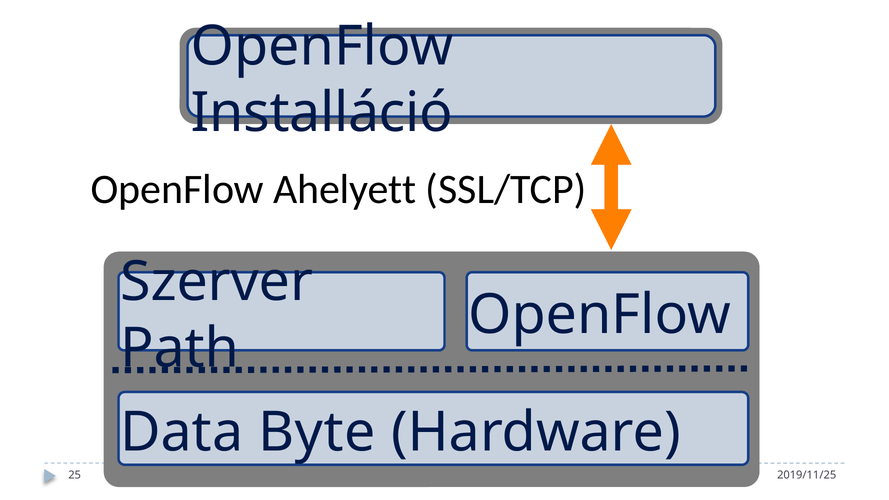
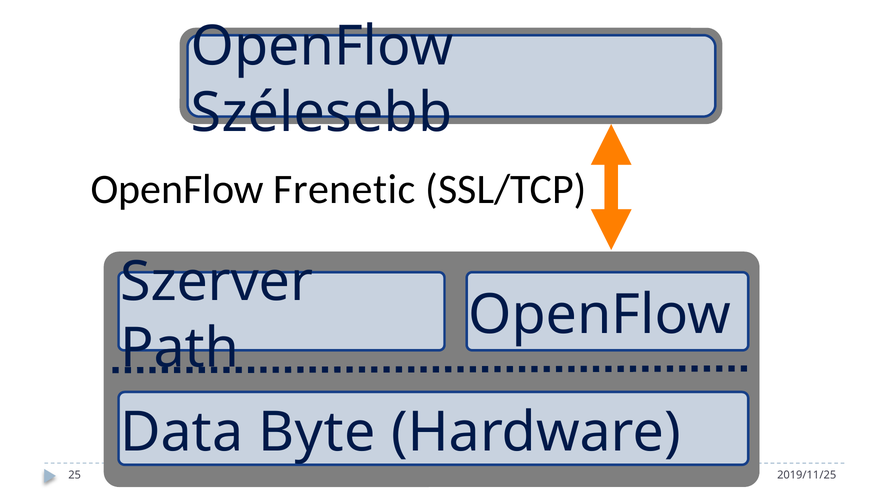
Installáció: Installáció -> Szélesebb (322, 113)
Ahelyett: Ahelyett -> Frenetic (344, 190)
